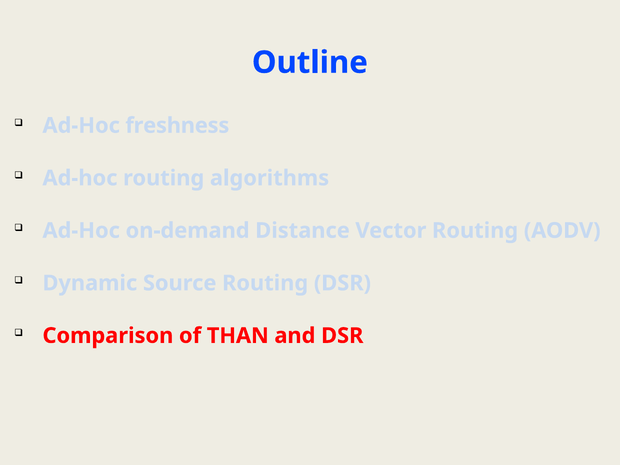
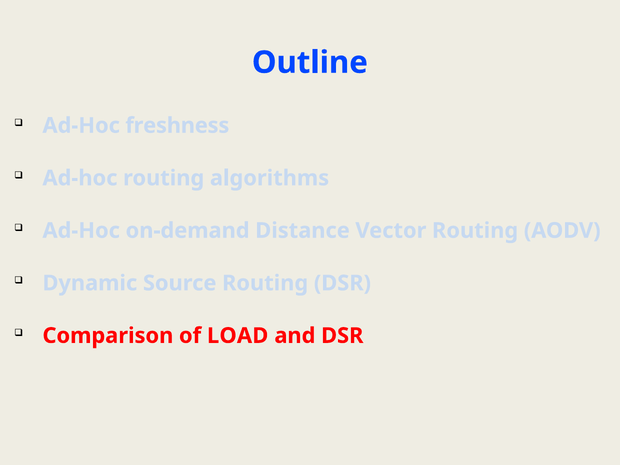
THAN: THAN -> LOAD (238, 336)
